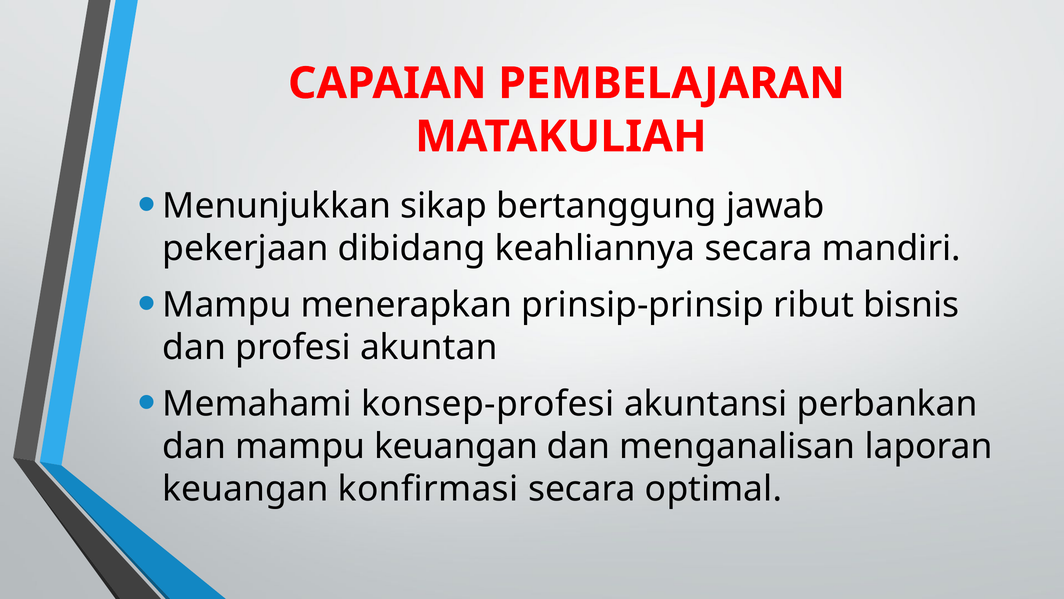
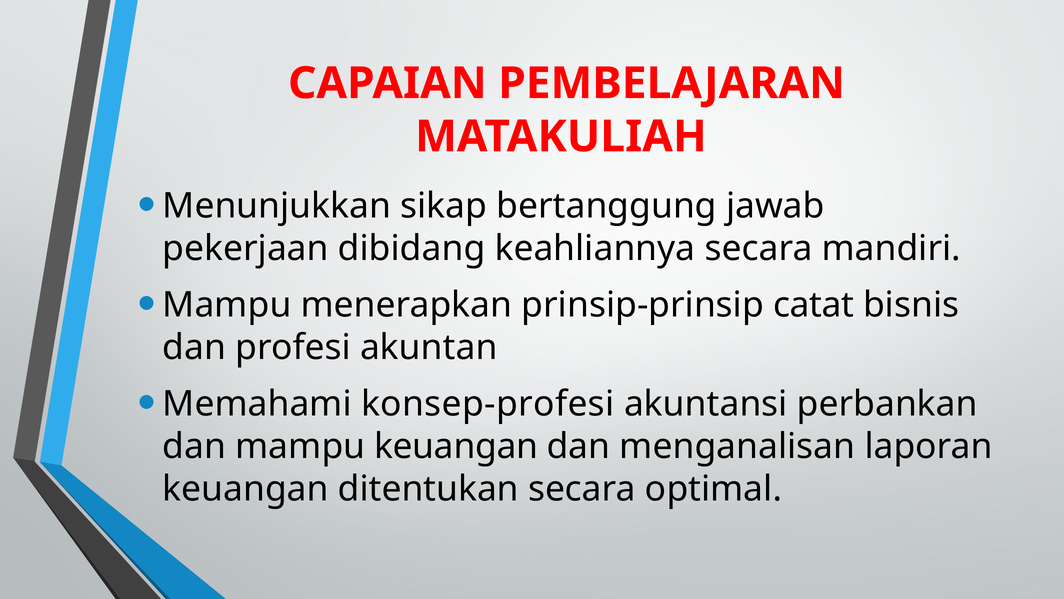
ribut: ribut -> catat (814, 305)
konfirmasi: konfirmasi -> ditentukan (428, 489)
